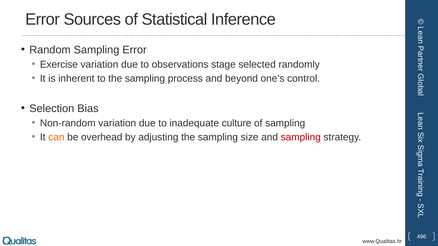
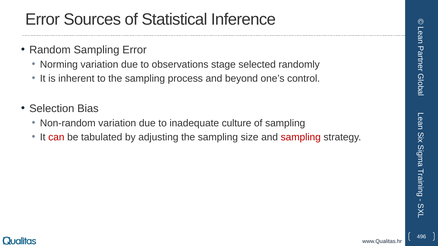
Exercise: Exercise -> Norming (59, 65)
can colour: orange -> red (56, 137)
overhead: overhead -> tabulated (102, 137)
